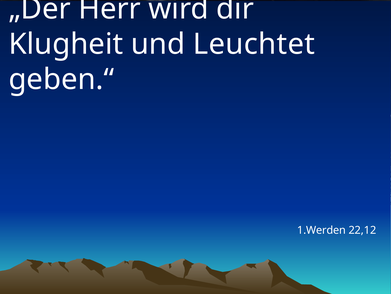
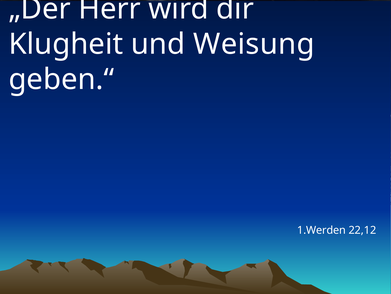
Leuchtet: Leuchtet -> Weisung (254, 44)
